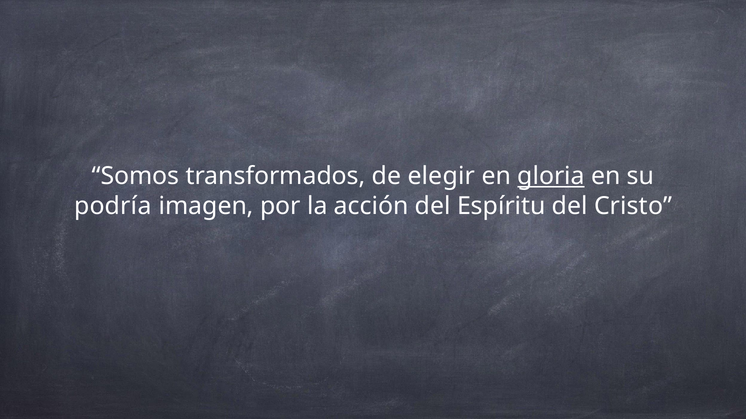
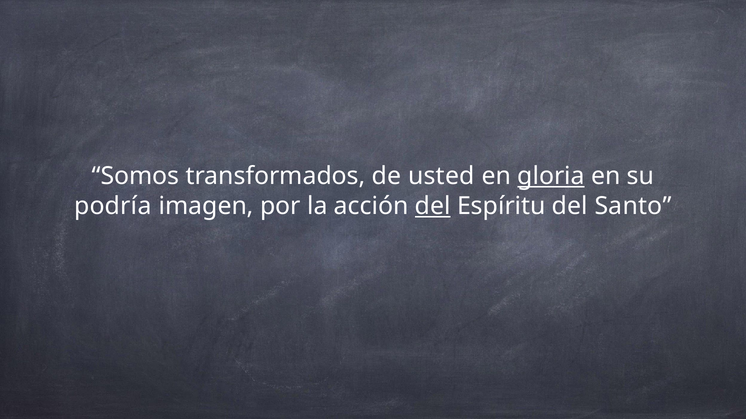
elegir: elegir -> usted (441, 177)
del underline: none -> present (433, 206)
Cristo: Cristo -> Santo (633, 206)
